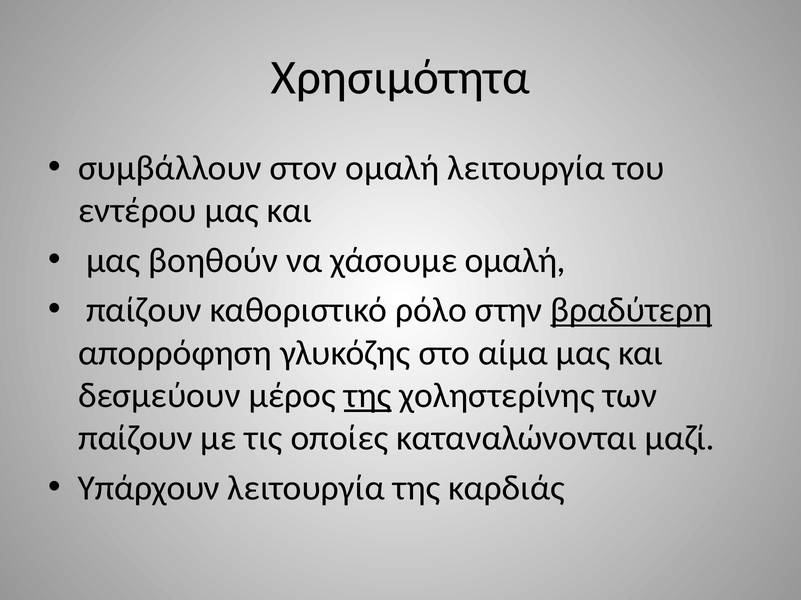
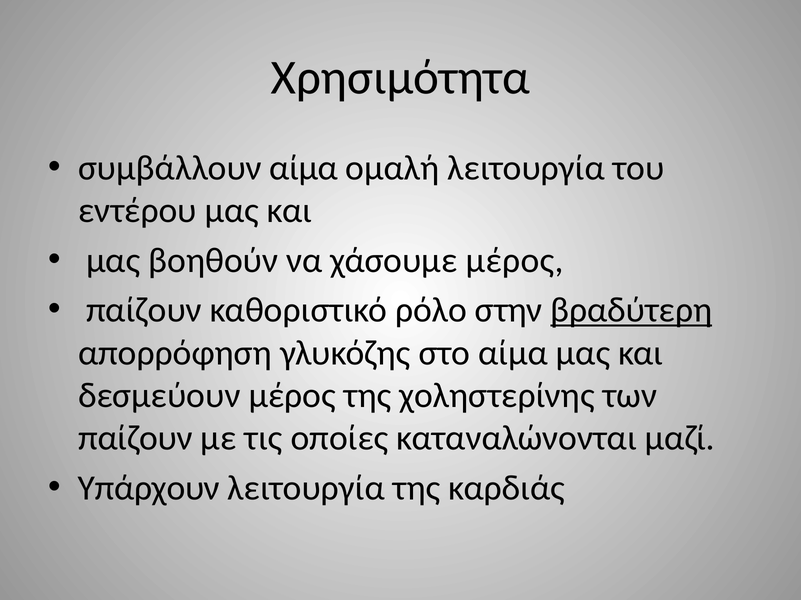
συμβάλλουν στον: στον -> αίμα (304, 168)
χάσουμε ομαλή: ομαλή -> μέρος (515, 261)
της underline: present -> none (368, 396)
